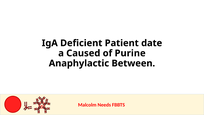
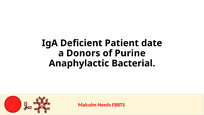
Caused: Caused -> Donors (83, 53)
Between: Between -> Bacterial (133, 63)
